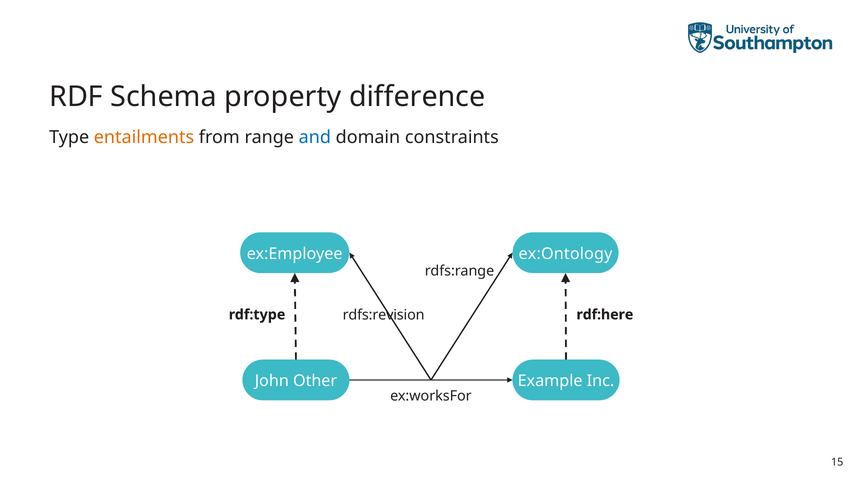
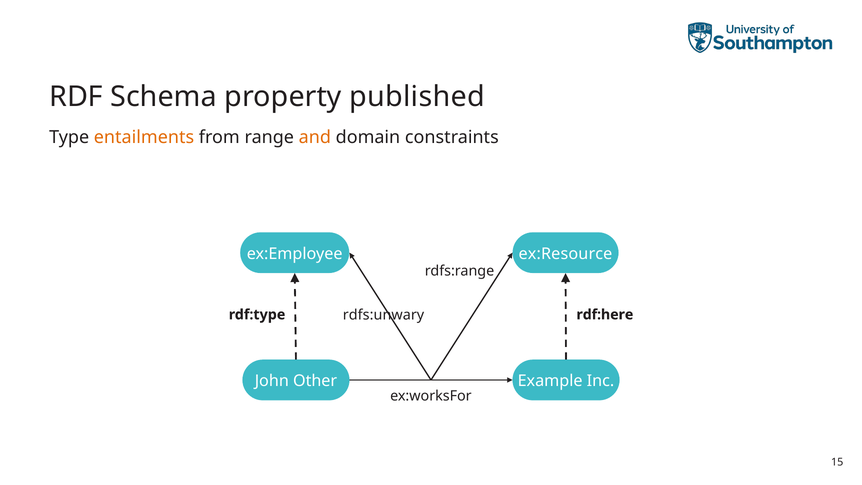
difference: difference -> published (417, 97)
and colour: blue -> orange (315, 138)
ex:Ontology: ex:Ontology -> ex:Resource (565, 254)
rdfs:revision: rdfs:revision -> rdfs:unwary (384, 315)
